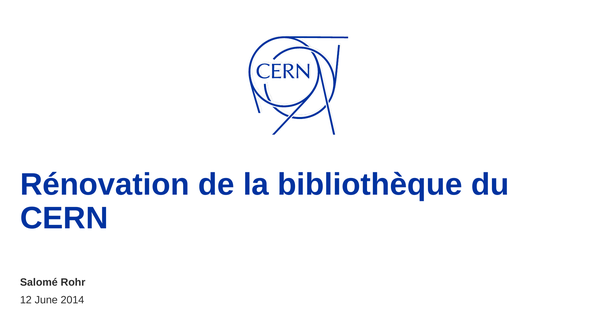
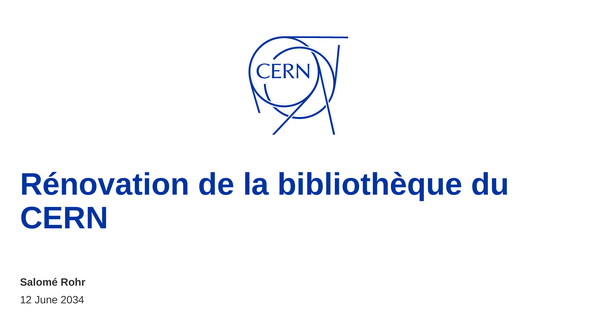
2014: 2014 -> 2034 (72, 300)
